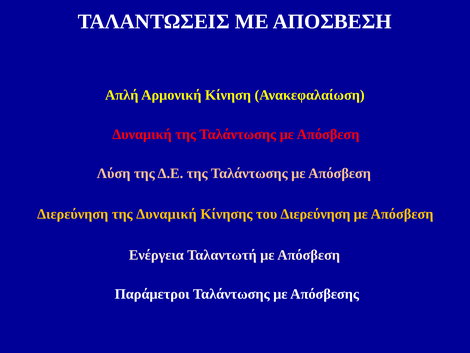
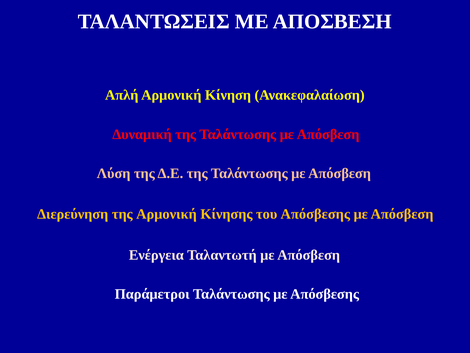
της Δυναμική: Δυναμική -> Αρμονική (166, 214)
του Διερεύνηση: Διερεύνηση -> Απόσβεσης (315, 214)
